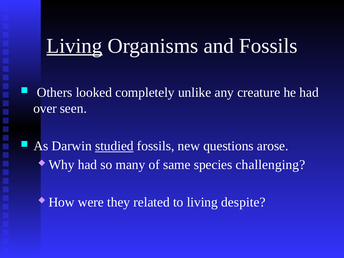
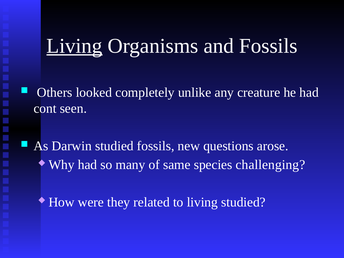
over: over -> cont (45, 109)
studied underline: present -> none (114, 146)
living despite: despite -> studied (243, 202)
